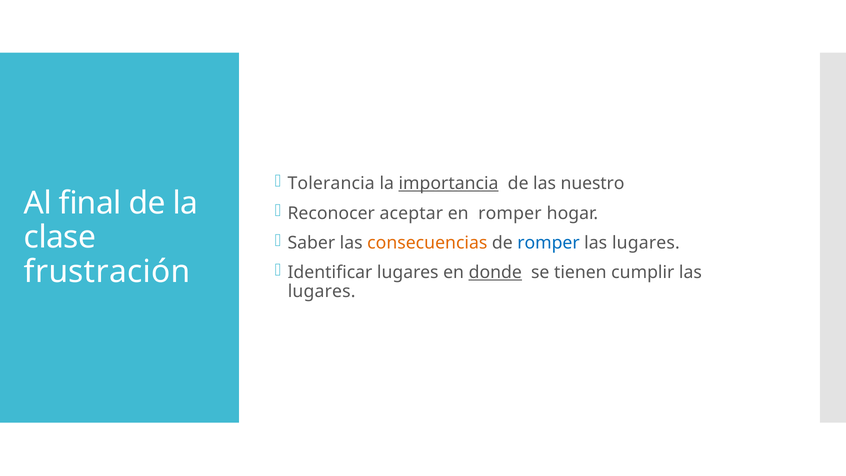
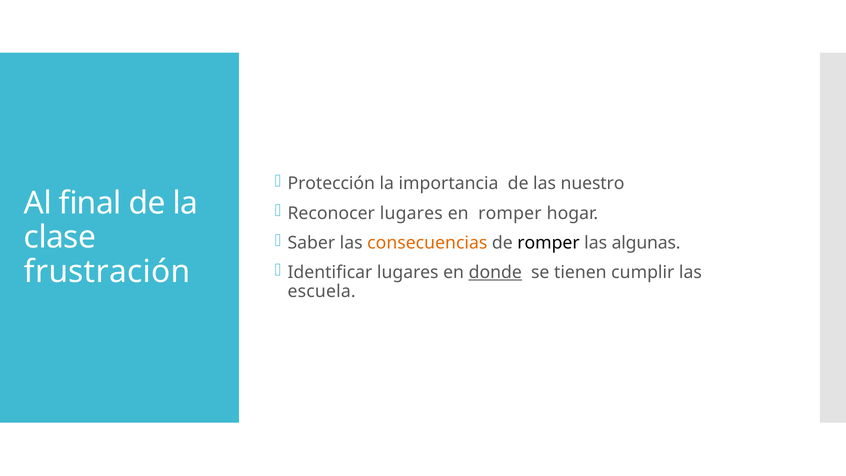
Tolerancia: Tolerancia -> Protección (331, 184)
importancia underline: present -> none (449, 184)
Reconocer aceptar: aceptar -> lugares (411, 213)
romper colour: blue -> black (549, 243)
lugares: lugares -> algunas (646, 243)
lugares: lugares -> escuela (322, 291)
